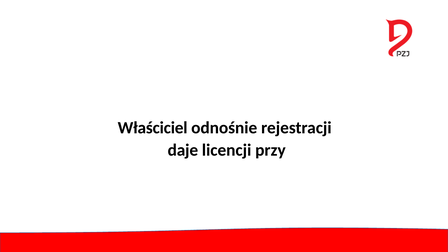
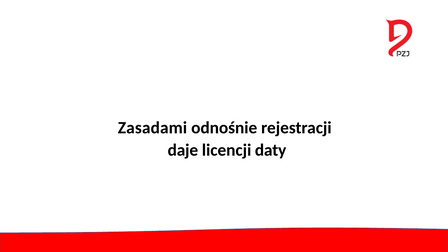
Właściciel: Właściciel -> Zasadami (152, 128)
przy: przy -> daty (271, 150)
